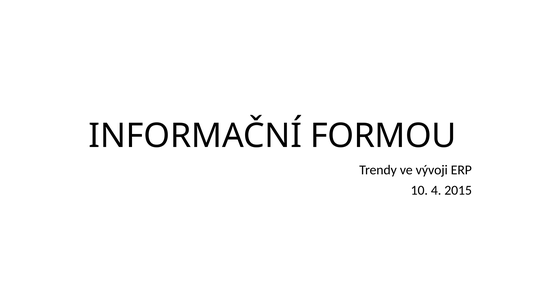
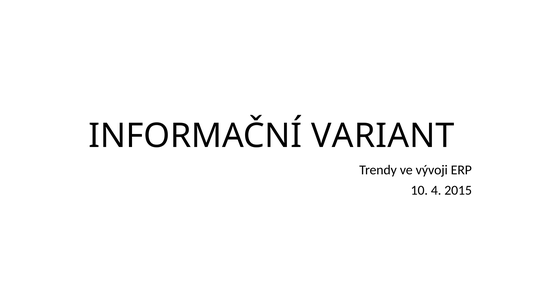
FORMOU: FORMOU -> VARIANT (383, 136)
